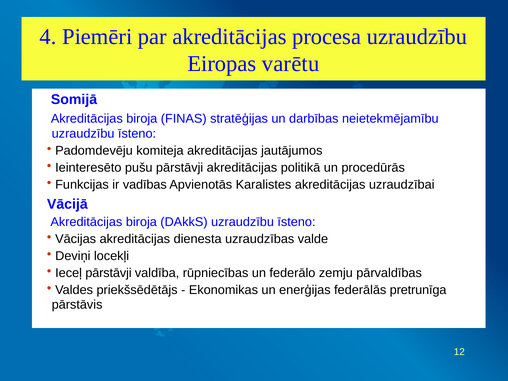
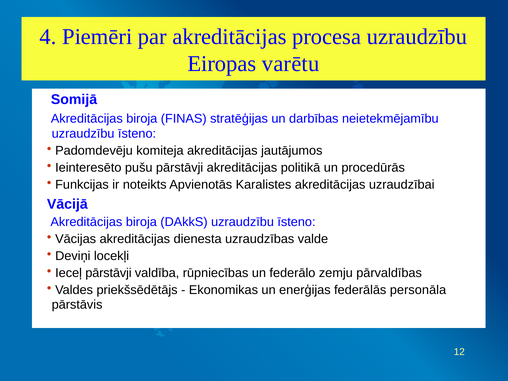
vadības: vadības -> noteikts (145, 185)
pretrunīga: pretrunīga -> personāla (418, 290)
